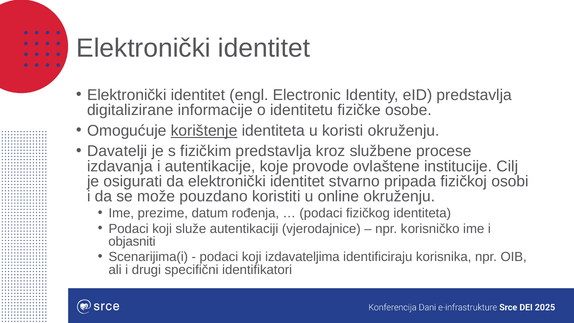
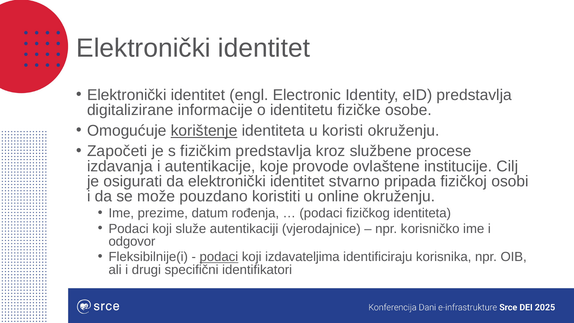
Davatelji: Davatelji -> Započeti (117, 151)
objasniti: objasniti -> odgovor (132, 241)
Scenarijima(i: Scenarijima(i -> Fleksibilnije(i (148, 257)
podaci underline: none -> present (219, 257)
